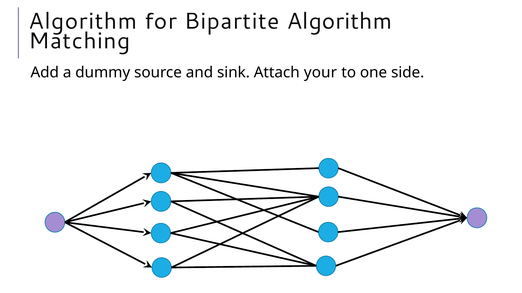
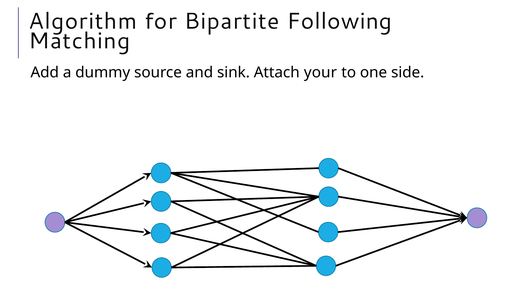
Bipartite Algorithm: Algorithm -> Following (339, 22)
